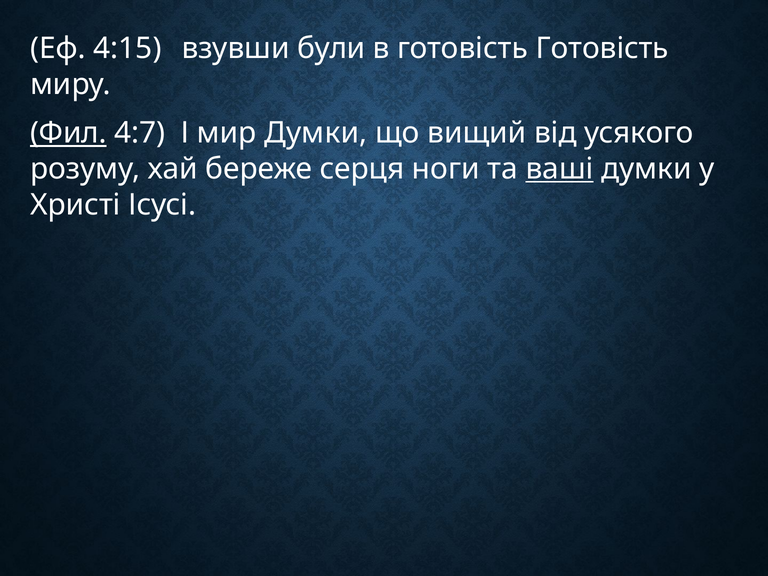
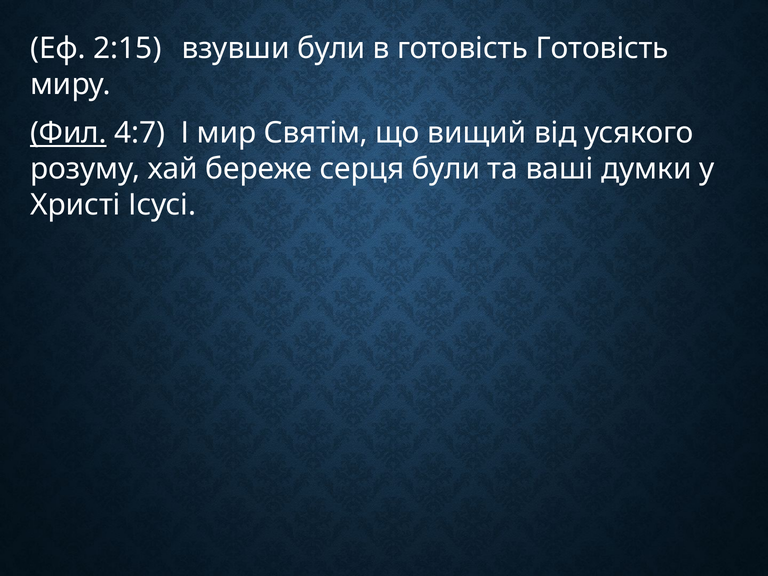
4:15: 4:15 -> 2:15 (127, 49)
мир Думки: Думки -> Святім (316, 133)
серця ноги: ноги -> були (446, 169)
ваші underline: present -> none (560, 169)
